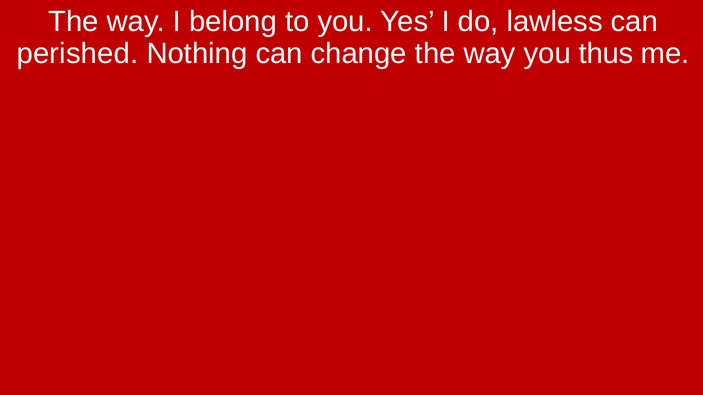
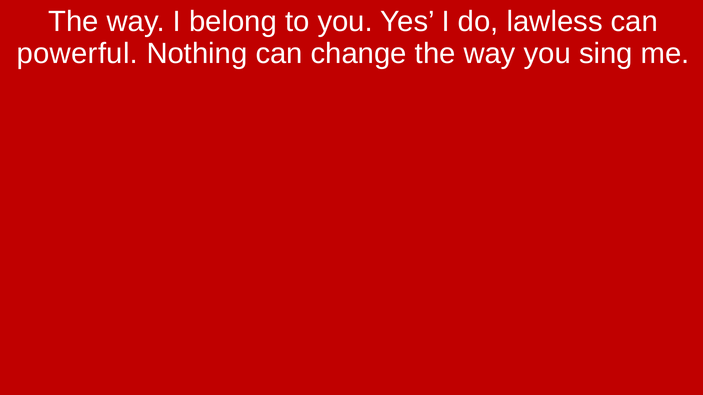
perished: perished -> powerful (77, 53)
thus: thus -> sing (606, 53)
